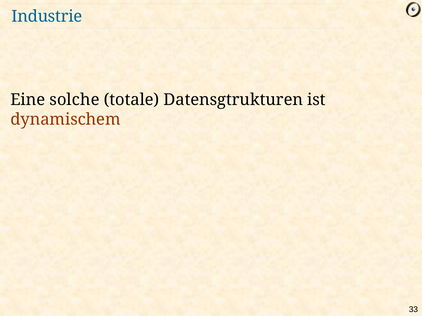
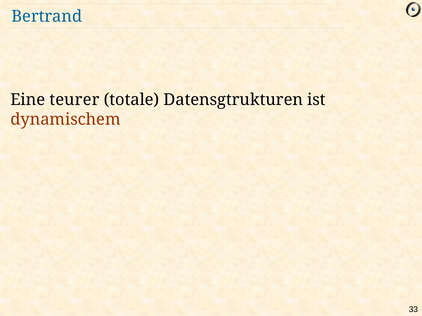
Industrie: Industrie -> Bertrand (47, 17)
solche: solche -> teurer (74, 100)
